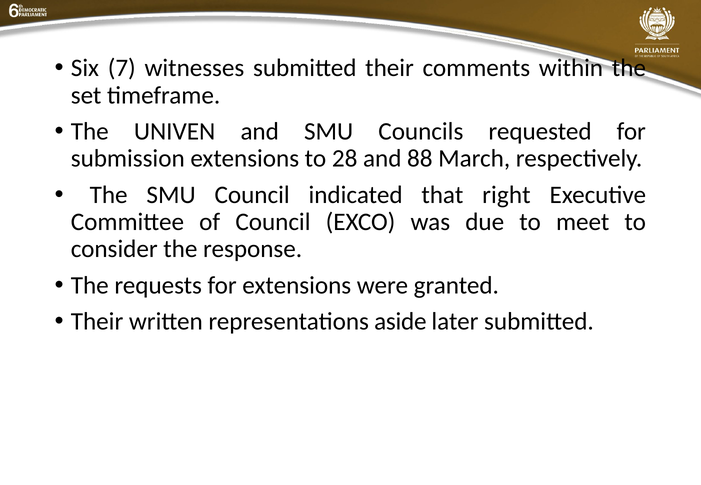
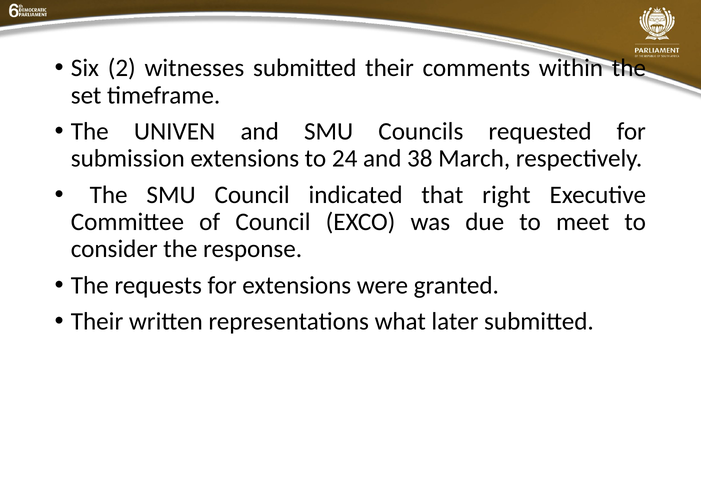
7: 7 -> 2 (122, 68)
28: 28 -> 24 (345, 159)
88: 88 -> 38 (420, 159)
aside: aside -> what (400, 322)
